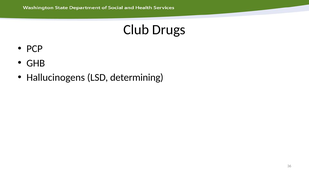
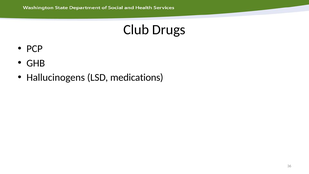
determining: determining -> medications (137, 77)
